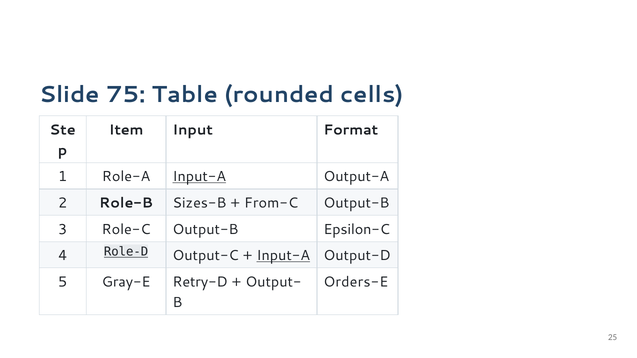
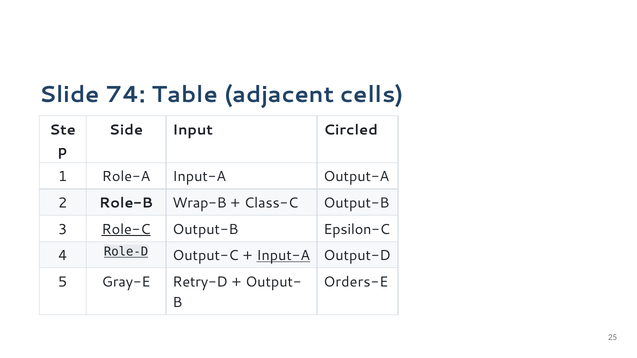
75: 75 -> 74 (126, 95)
rounded: rounded -> adjacent (279, 95)
Item: Item -> Side (126, 130)
Format: Format -> Circled (351, 130)
Input-A underline: present -> none (199, 177)
Sizes-B: Sizes-B -> Wrap-B (199, 203)
From-C: From-C -> Class-C (271, 203)
Role-C underline: none -> present (126, 229)
